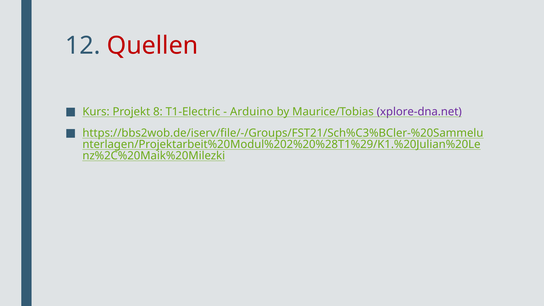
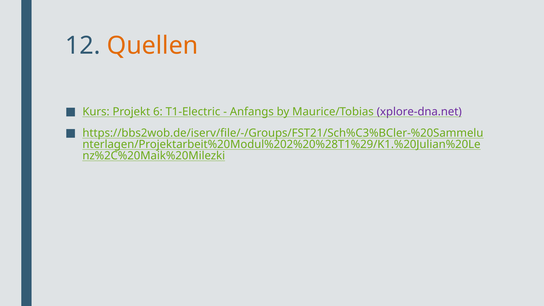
Quellen colour: red -> orange (153, 46)
8: 8 -> 6 (158, 112)
Arduino: Arduino -> Anfangs (252, 112)
